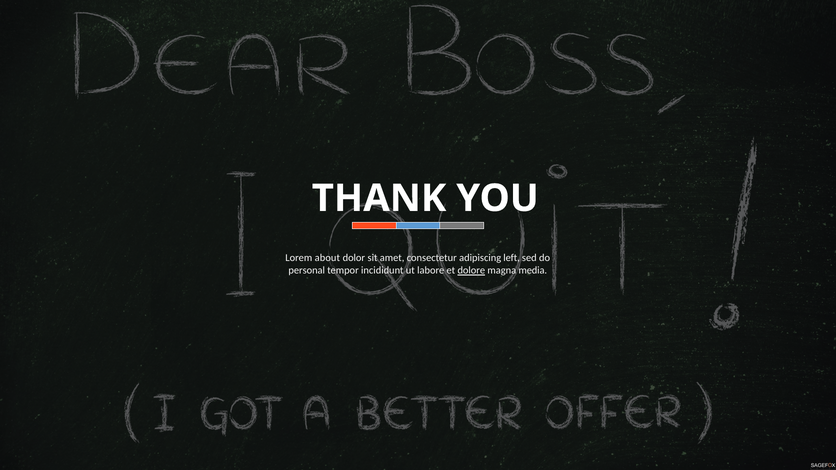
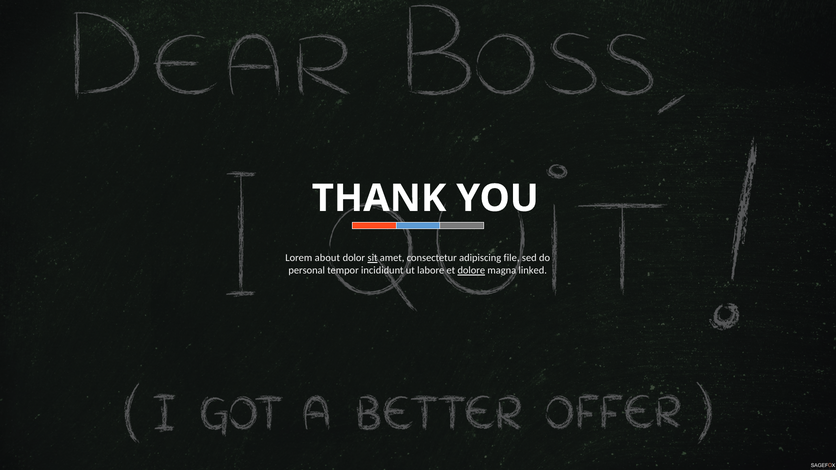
sit underline: none -> present (373, 258)
left: left -> file (512, 258)
media: media -> linked (533, 271)
